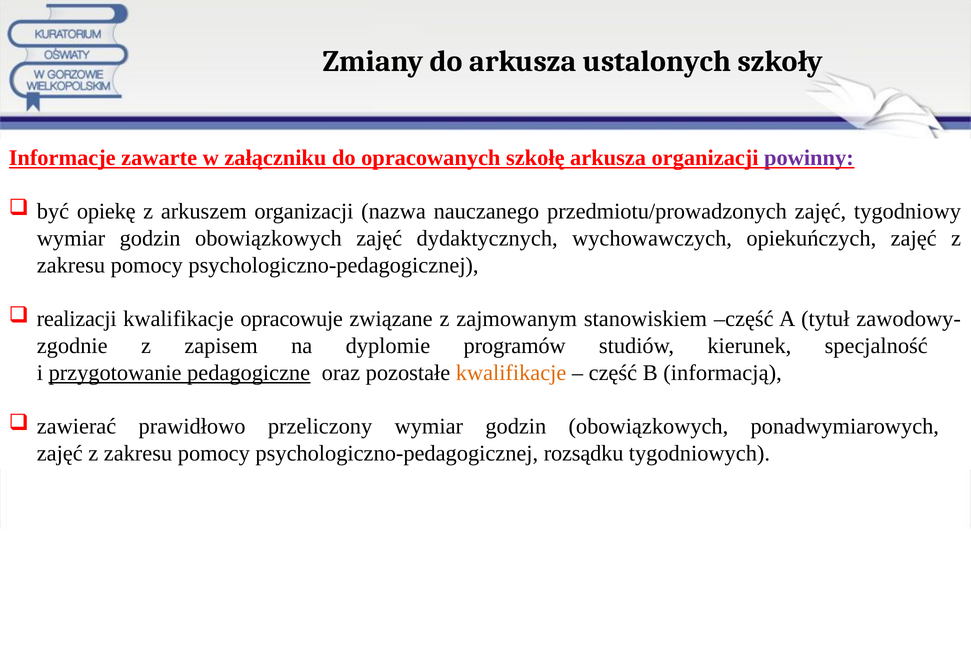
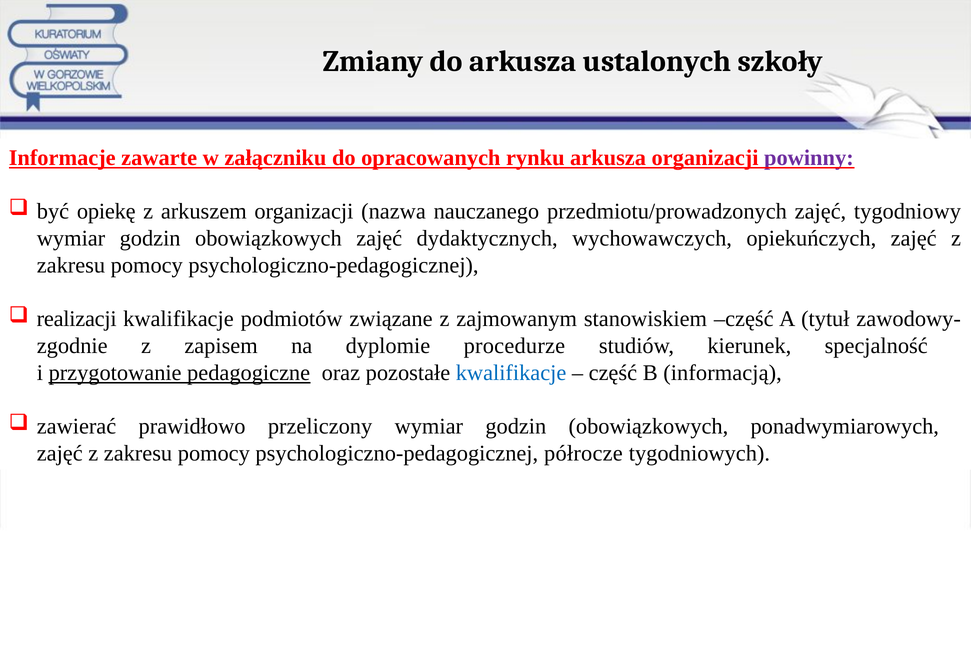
szkołę: szkołę -> rynku (535, 158)
opracowuje: opracowuje -> podmiotów (292, 319)
programów: programów -> procedurze (514, 346)
kwalifikacje colour: orange -> blue (511, 373)
rozsądku: rozsądku -> półrocze (583, 454)
